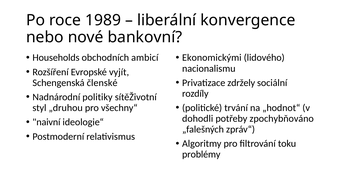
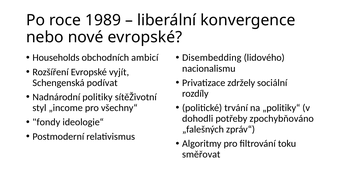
nové bankovní: bankovní -> evropské (145, 37)
Ekonomickými: Ekonomickými -> Disembedding (212, 58)
členské: členské -> podívat (102, 83)
„hodnot“: „hodnot“ -> „politiky“ (281, 108)
„druhou: „druhou -> „income (66, 108)
naivní: naivní -> fondy (46, 122)
problémy: problémy -> směřovat (201, 155)
